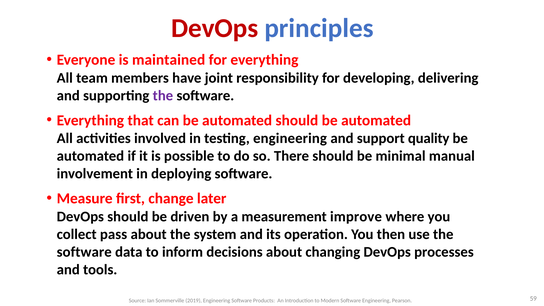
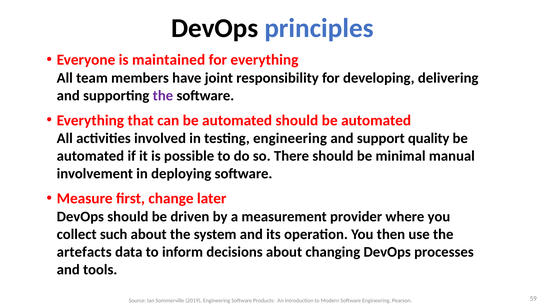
DevOps colour: red -> black (215, 28)
improve: improve -> provider (356, 217)
pass: pass -> such (114, 234)
software: software -> artefacts (84, 252)
